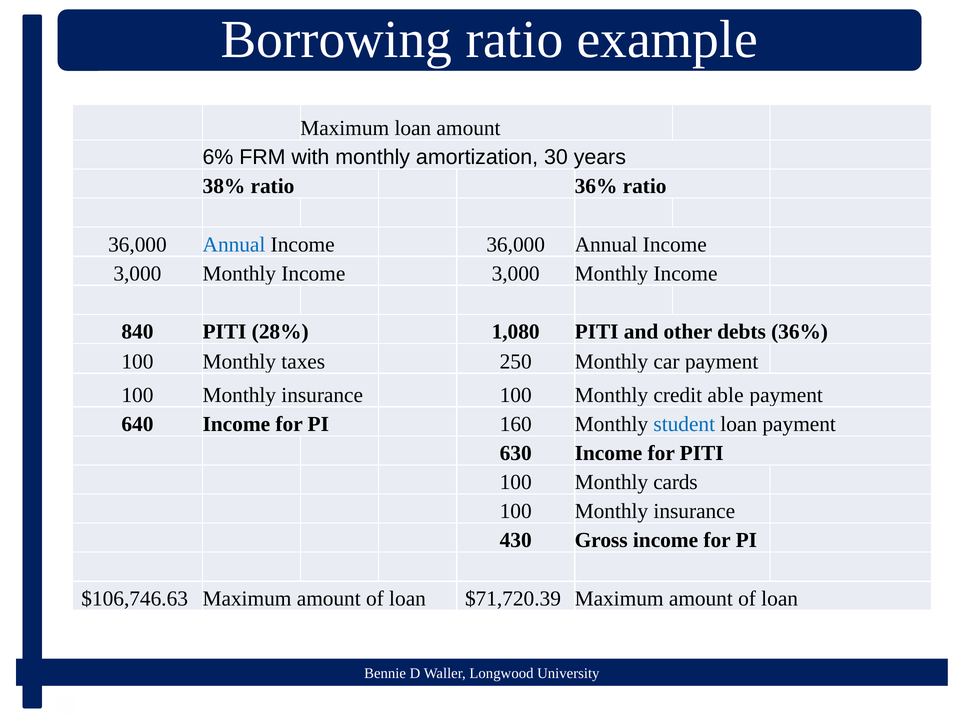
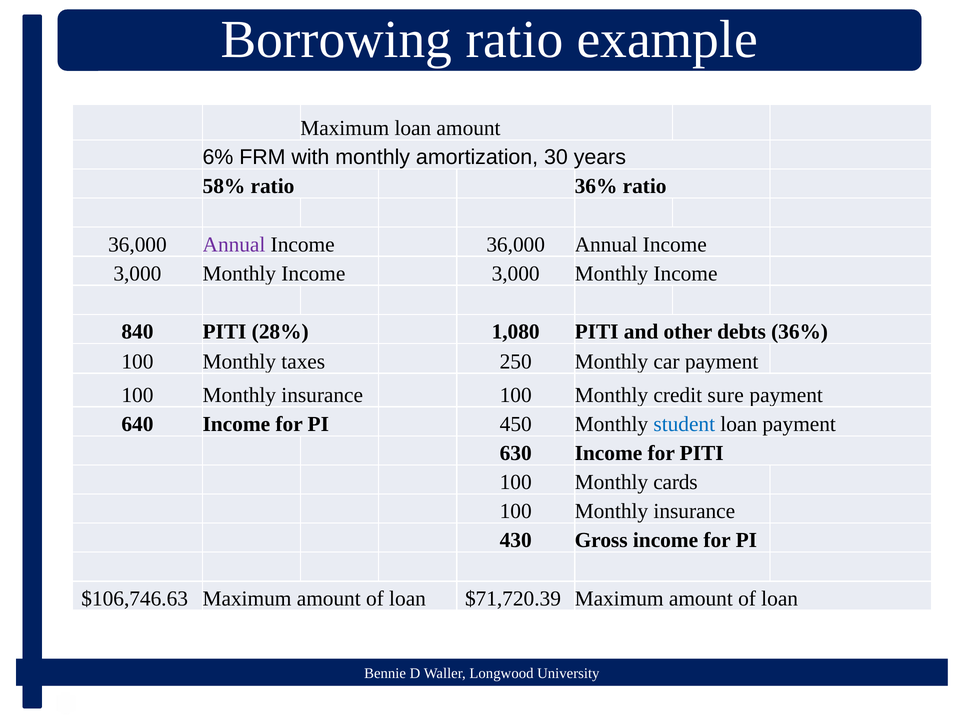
38%: 38% -> 58% (224, 186)
Annual colour: blue -> purple (234, 244)
able: able -> sure (726, 395)
160: 160 -> 450 (516, 424)
